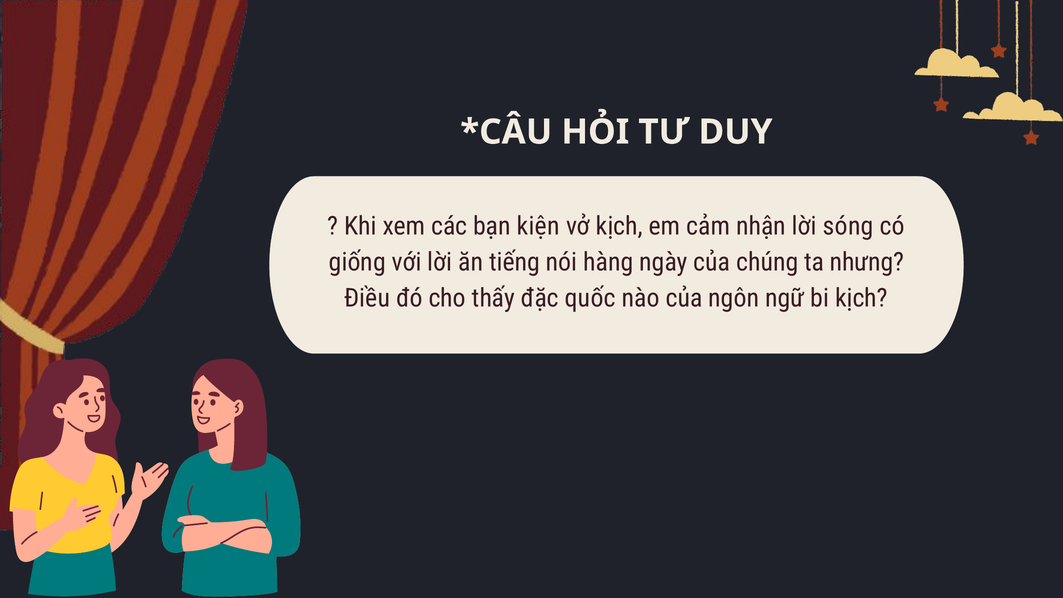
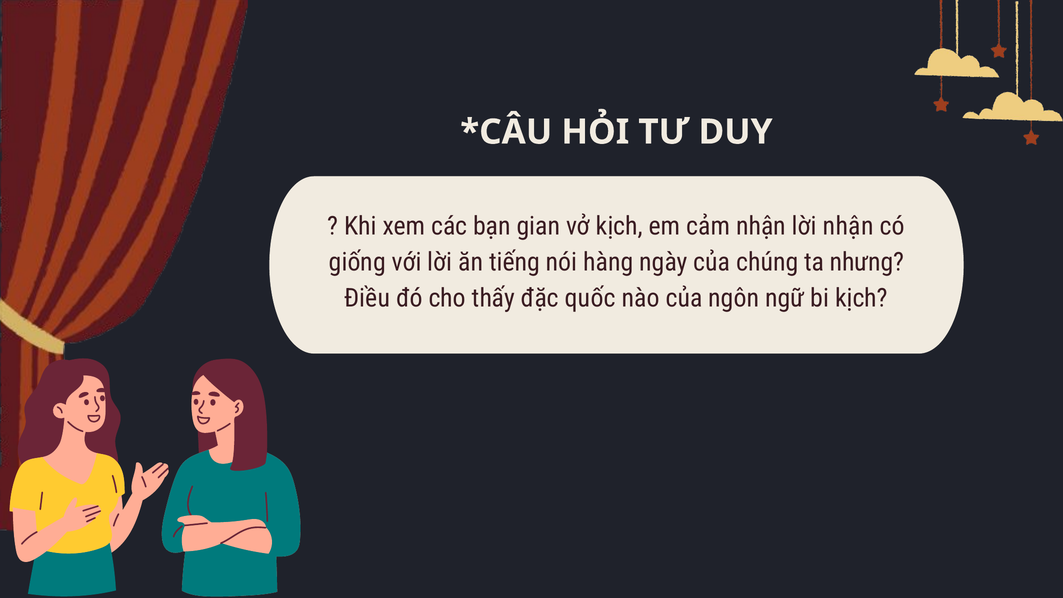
kiện: kiện -> gian (538, 226)
lời sóng: sóng -> nhận (848, 226)
